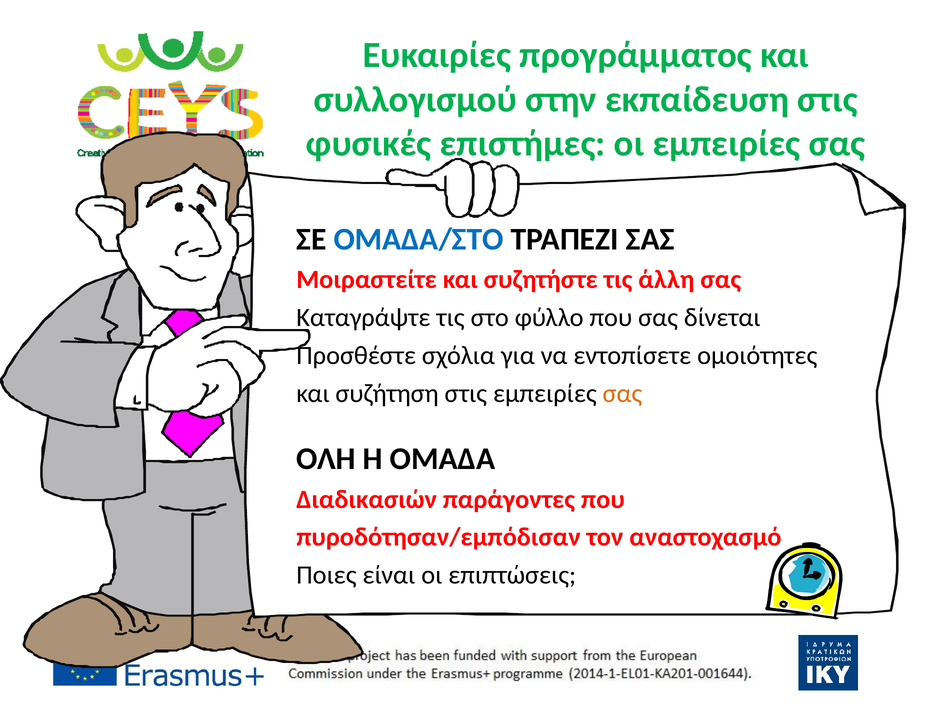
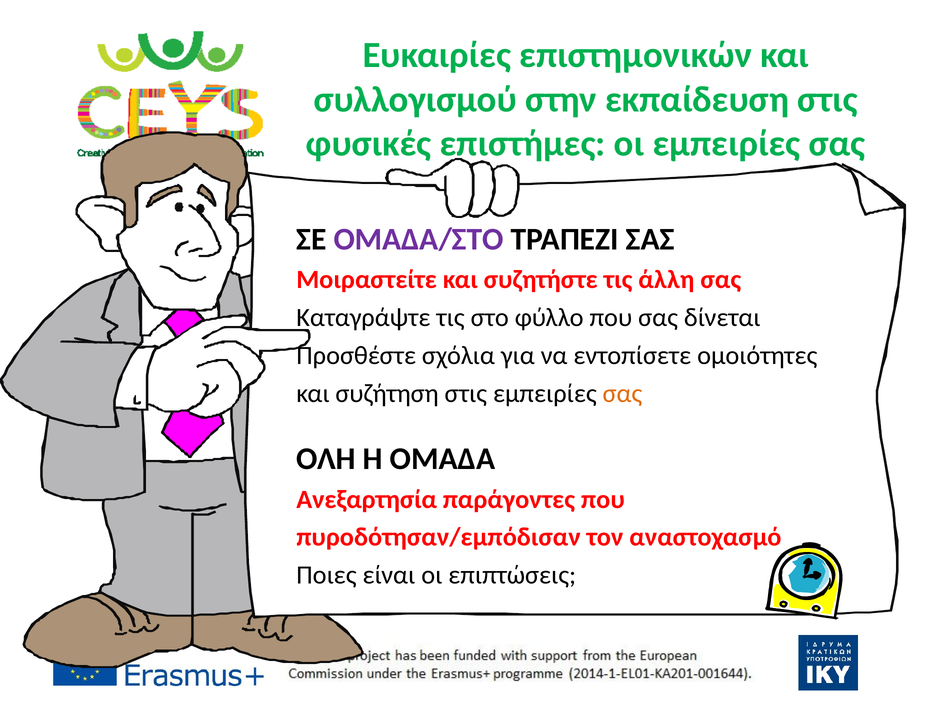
προγράμματος: προγράμματος -> επιστημονικών (636, 55)
ΟΜΑΔΑ/ΣΤΟ colour: blue -> purple (419, 239)
Διαδικασιών: Διαδικασιών -> Ανεξαρτησία (367, 500)
